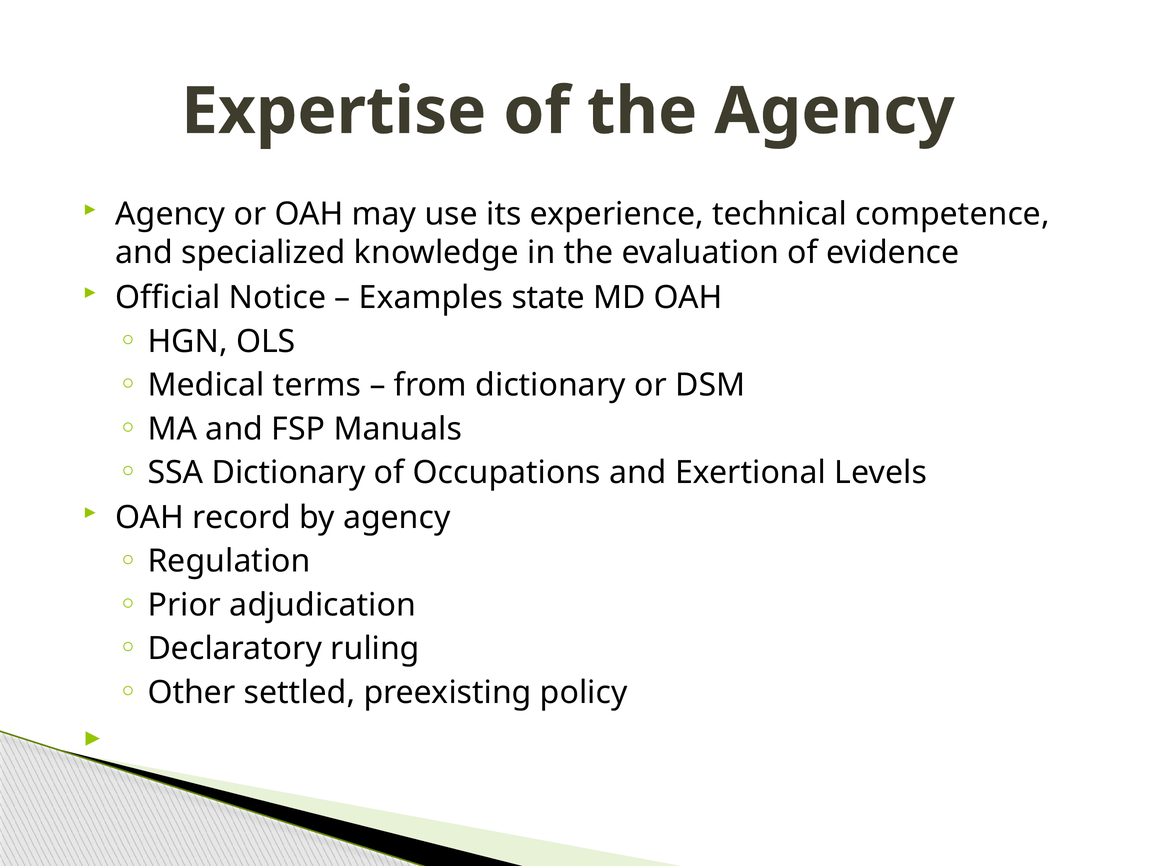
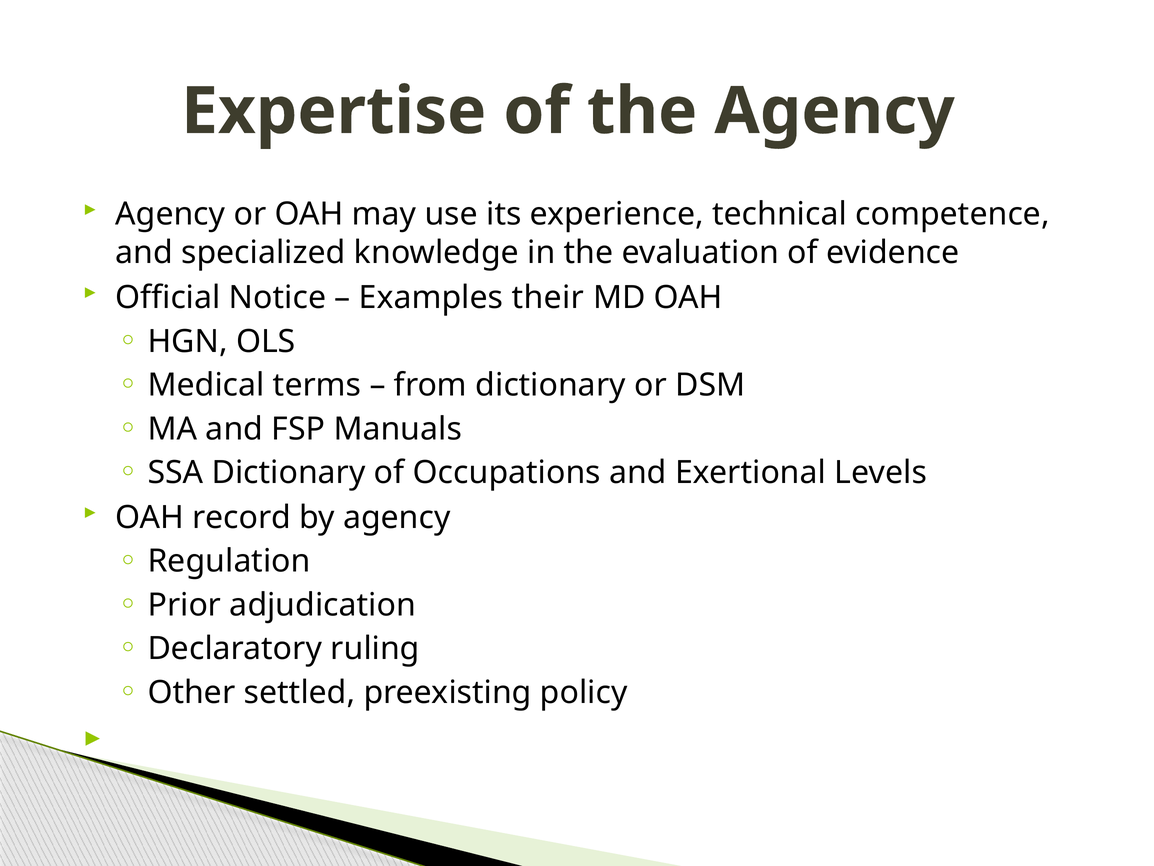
state: state -> their (548, 298)
